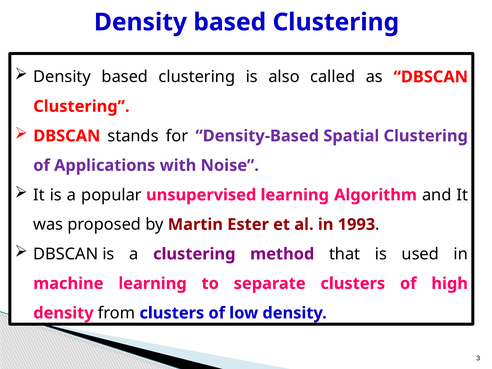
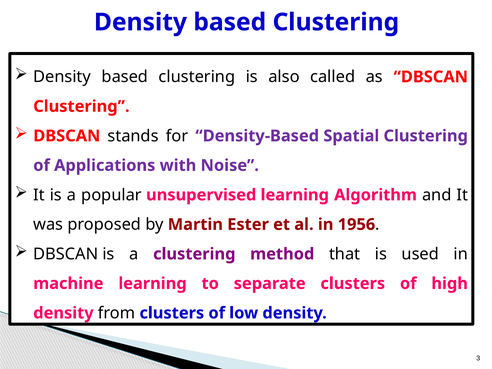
1993: 1993 -> 1956 (356, 224)
